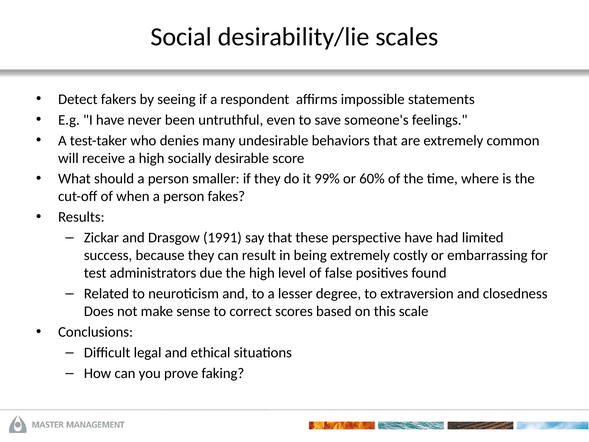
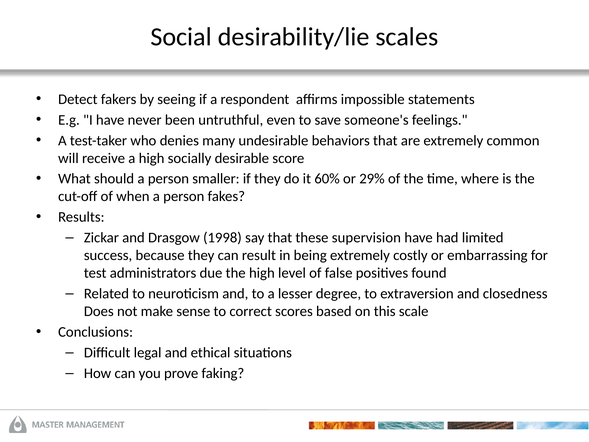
99%: 99% -> 60% (327, 179)
60%: 60% -> 29% (372, 179)
1991: 1991 -> 1998 (222, 238)
perspective: perspective -> supervision (366, 238)
